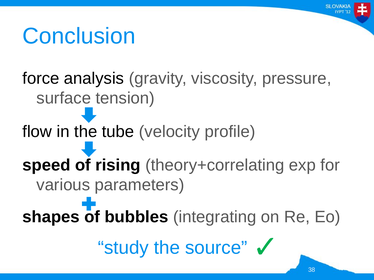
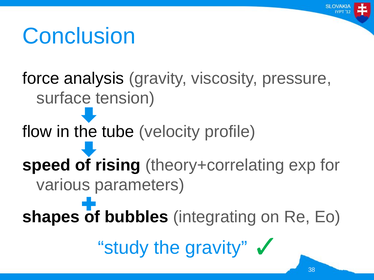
the source: source -> gravity (216, 248)
